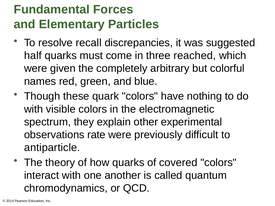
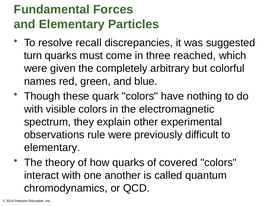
half: half -> turn (33, 56)
rate: rate -> rule (96, 135)
antiparticle: antiparticle -> elementary (52, 148)
